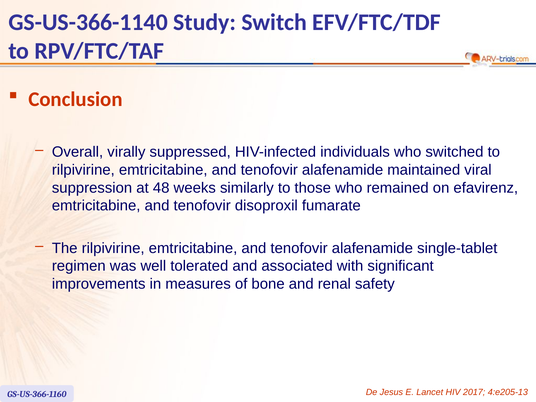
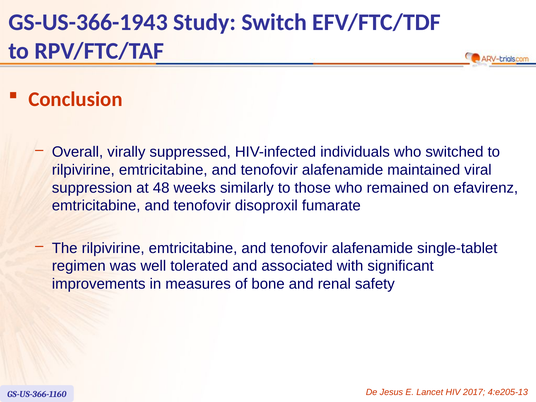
GS-US-366-1140: GS-US-366-1140 -> GS-US-366-1943 (88, 22)
